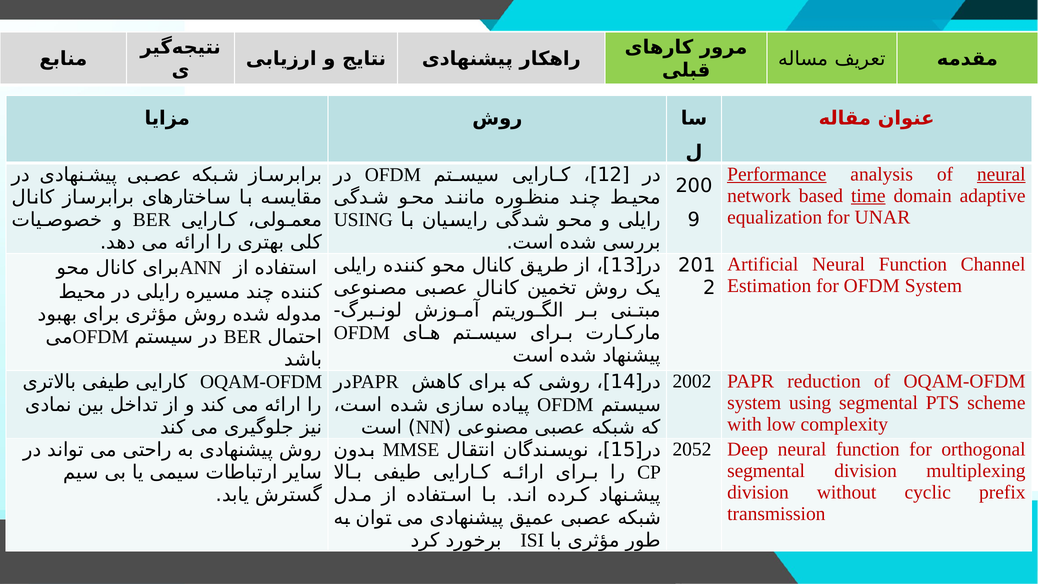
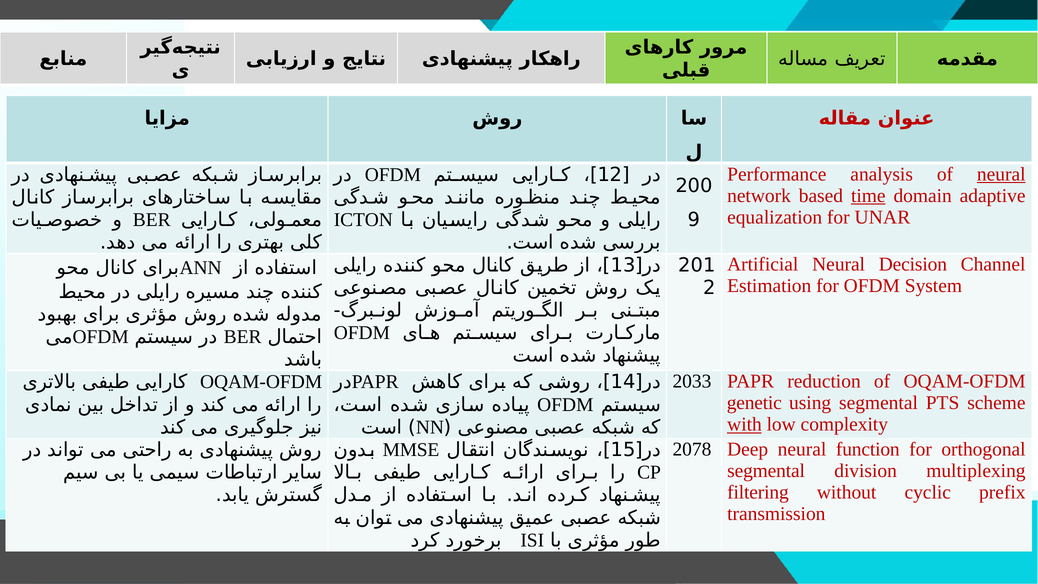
Performance underline: present -> none (777, 174)
USING: USING -> ICTON (363, 220)
Artificial Neural Function: Function -> Decision (913, 264)
2002: 2002 -> 2033 (692, 381)
system: system -> genetic (754, 403)
with underline: none -> present (744, 424)
2052: 2052 -> 2078 (692, 449)
division: division -> filtering (758, 492)
